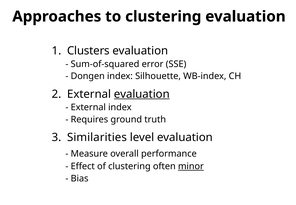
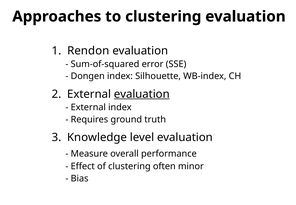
Clusters: Clusters -> Rendon (88, 51)
Similarities: Similarities -> Knowledge (97, 137)
minor underline: present -> none (191, 166)
